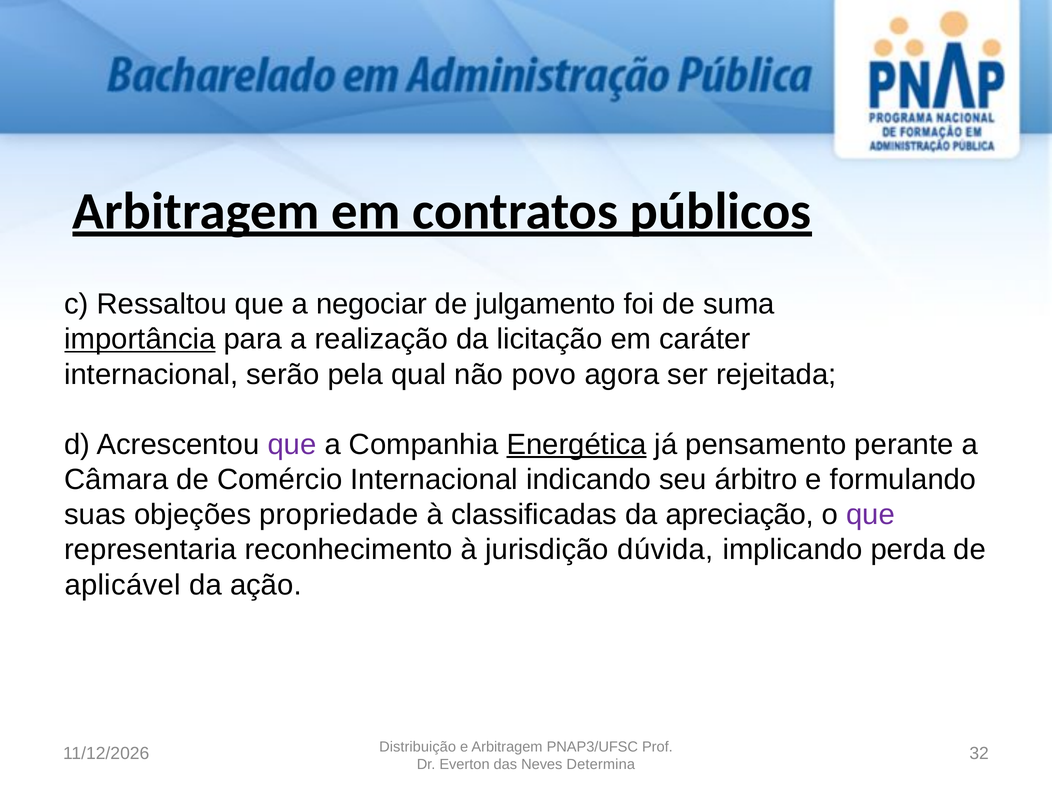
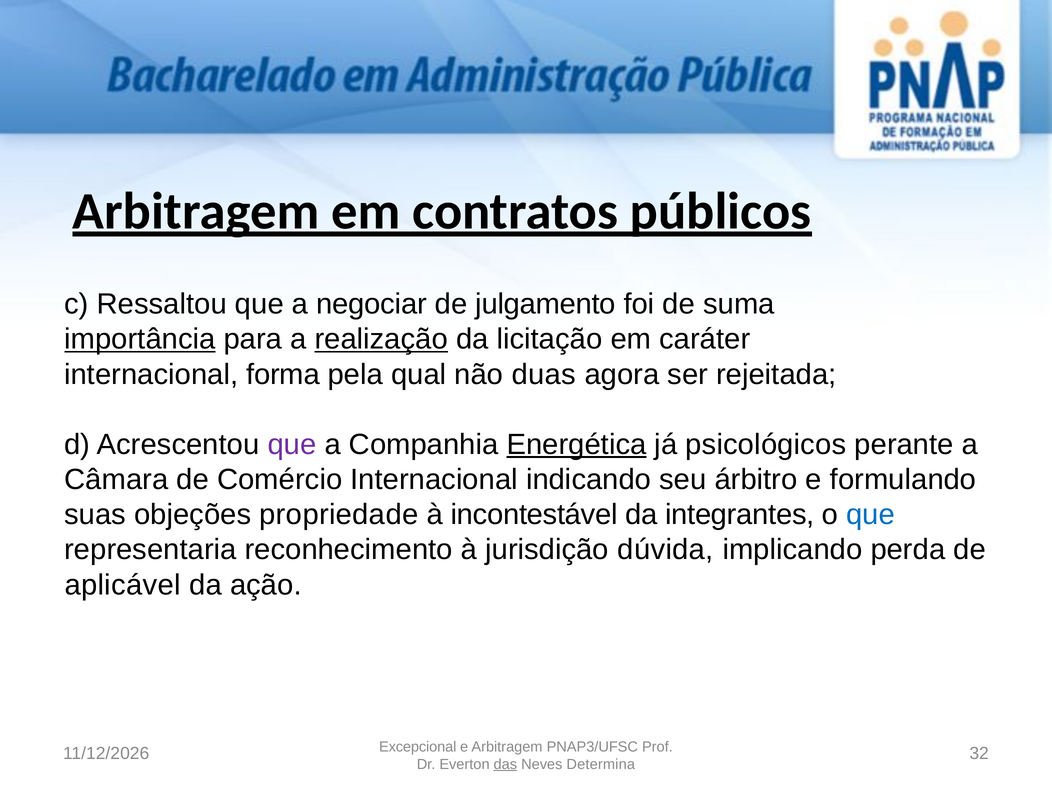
realização underline: none -> present (381, 339)
serão: serão -> forma (283, 374)
povo: povo -> duas (544, 374)
pensamento: pensamento -> psicológicos (766, 445)
classificadas: classificadas -> incontestável (534, 515)
apreciação: apreciação -> integrantes (740, 515)
que colour: purple -> blue (871, 515)
Distribuição: Distribuição -> Excepcional (418, 747)
das underline: none -> present (505, 764)
